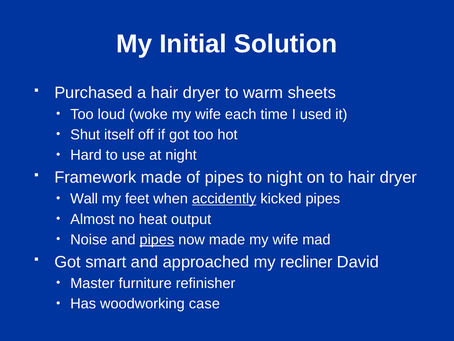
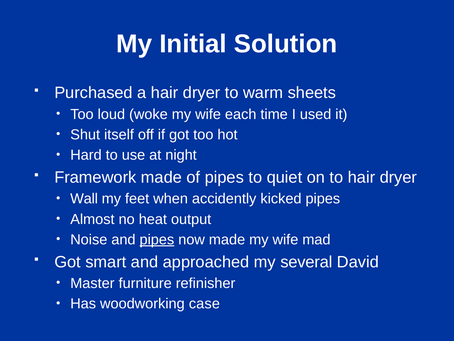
to night: night -> quiet (284, 177)
accidently underline: present -> none (224, 199)
recliner: recliner -> several (306, 262)
